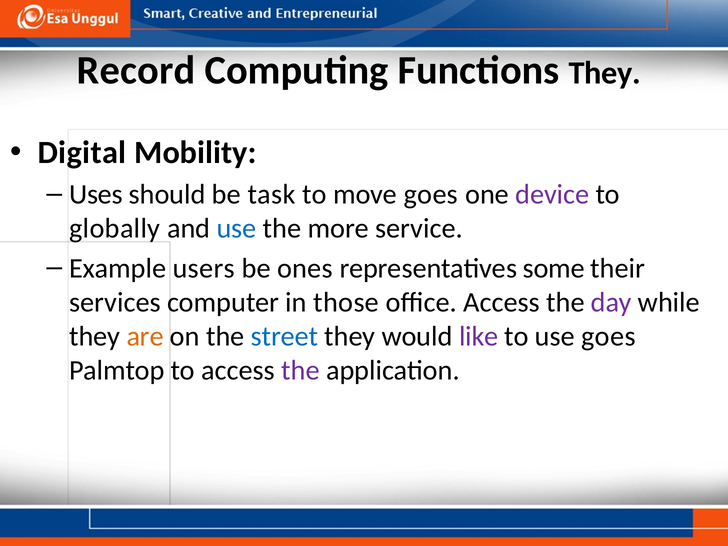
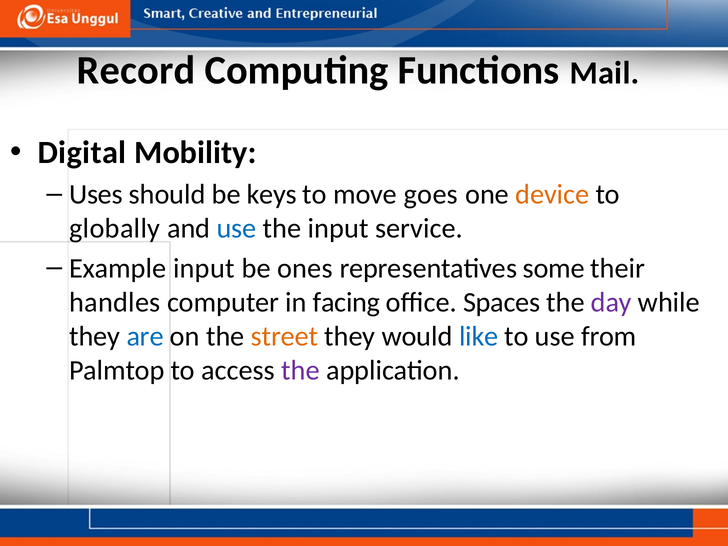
Functions They: They -> Mail (605, 73)
task: task -> keys (272, 195)
device colour: purple -> orange (552, 195)
the more: more -> input (338, 229)
Example users: users -> input (204, 268)
services: services -> handles (115, 302)
those: those -> facing (346, 302)
office Access: Access -> Spaces (502, 302)
are colour: orange -> blue (145, 336)
street colour: blue -> orange (284, 336)
like colour: purple -> blue (479, 336)
use goes: goes -> from (609, 336)
